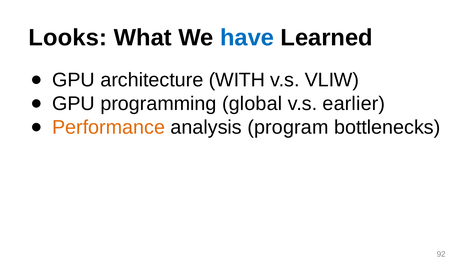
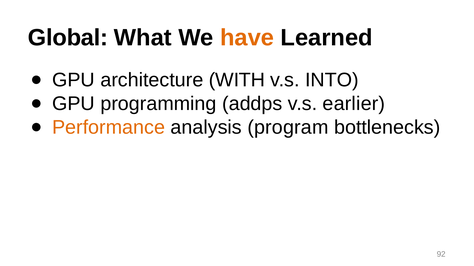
Looks: Looks -> Global (68, 38)
have colour: blue -> orange (247, 38)
VLIW: VLIW -> INTO (332, 80)
global: global -> addps (252, 104)
